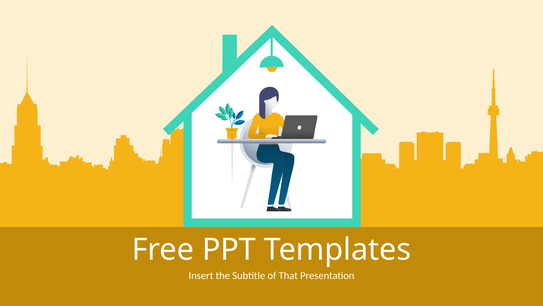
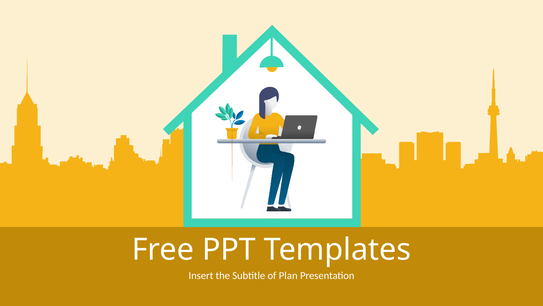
That: That -> Plan (288, 275)
